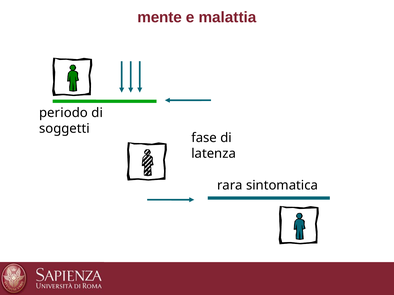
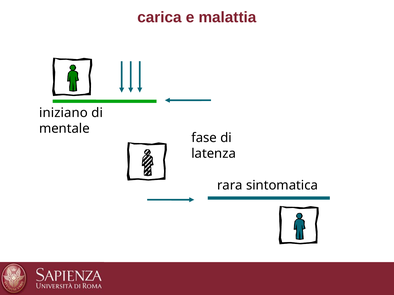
mente: mente -> carica (160, 17)
periodo: periodo -> iniziano (63, 113)
soggetti: soggetti -> mentale (64, 129)
